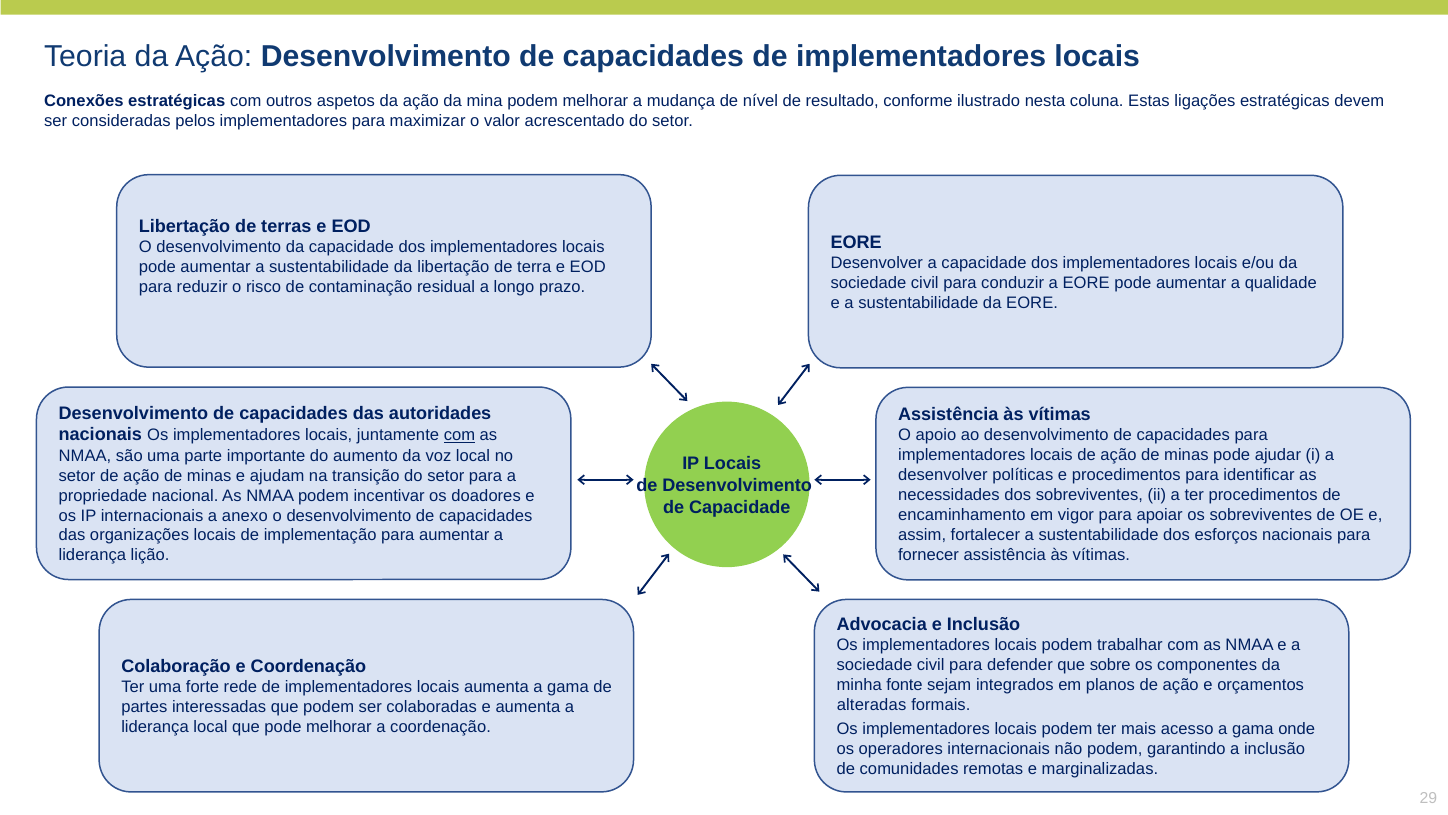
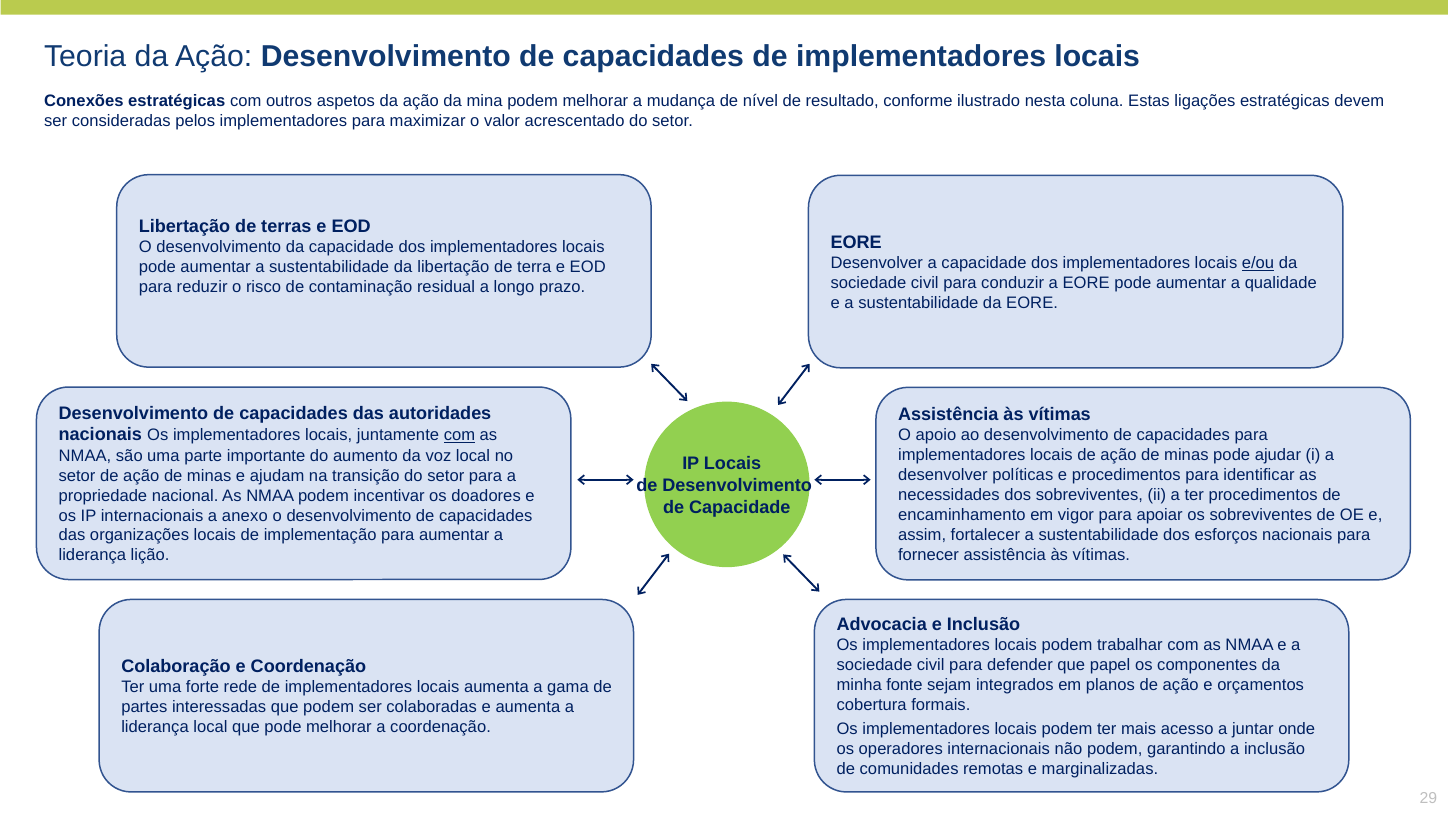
e/ou underline: none -> present (1258, 263)
sobre: sobre -> papel (1110, 665)
alteradas: alteradas -> cobertura (872, 704)
acesso a gama: gama -> juntar (1253, 729)
